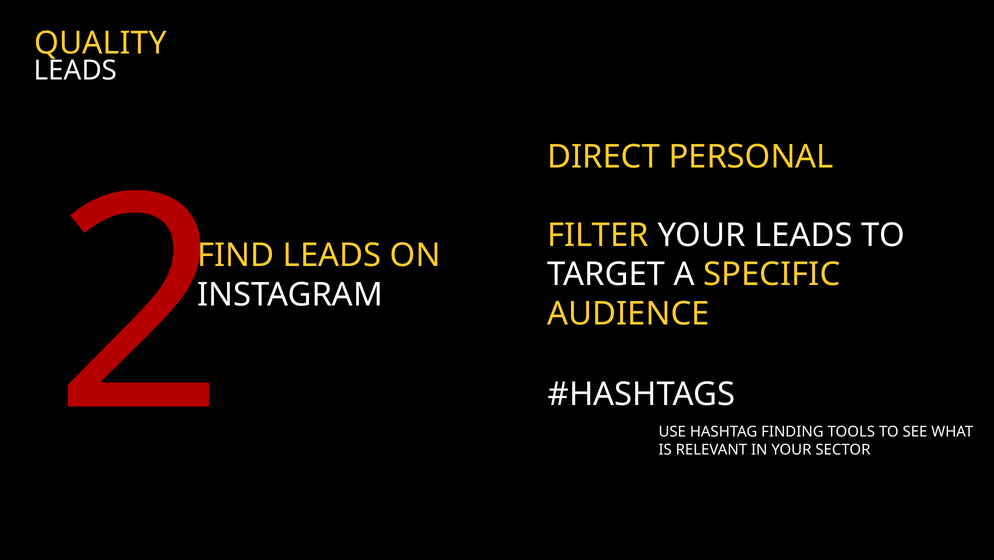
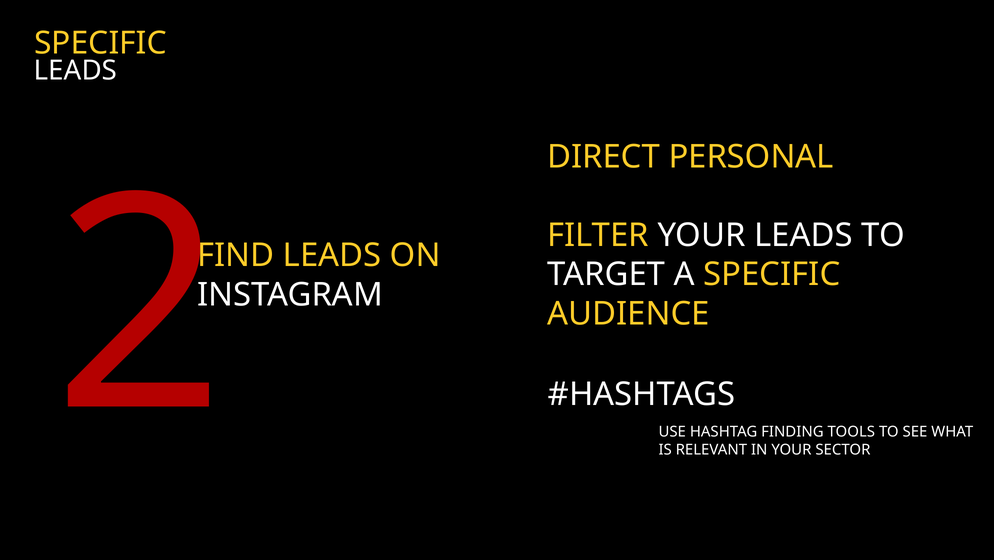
QUALITY: QUALITY -> SPECIFIC (100, 43)
